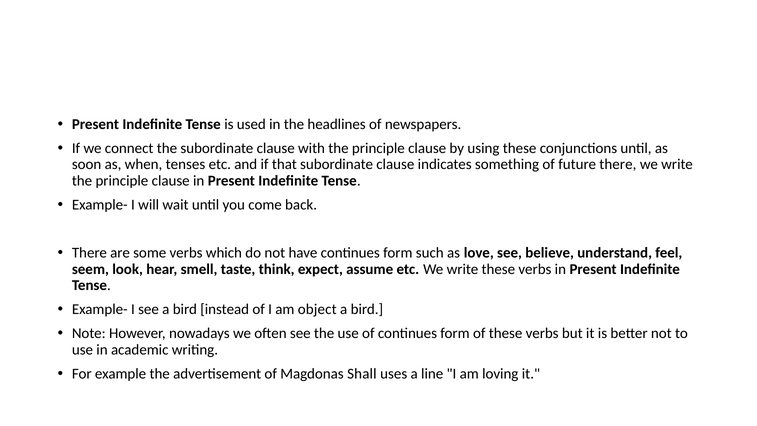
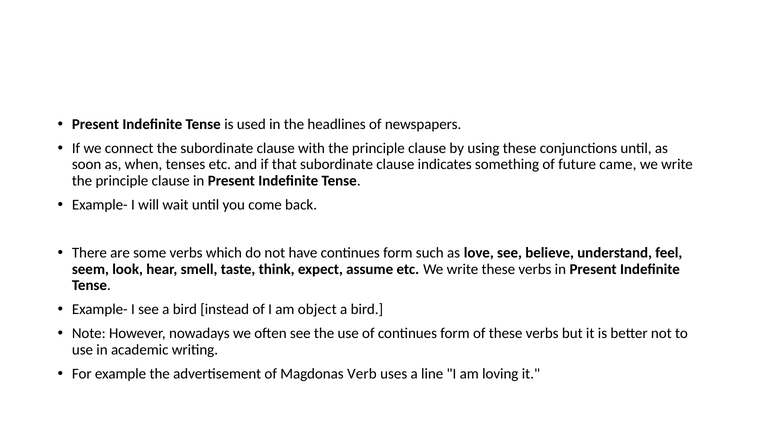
future there: there -> came (618, 164)
Shall: Shall -> Verb (362, 374)
